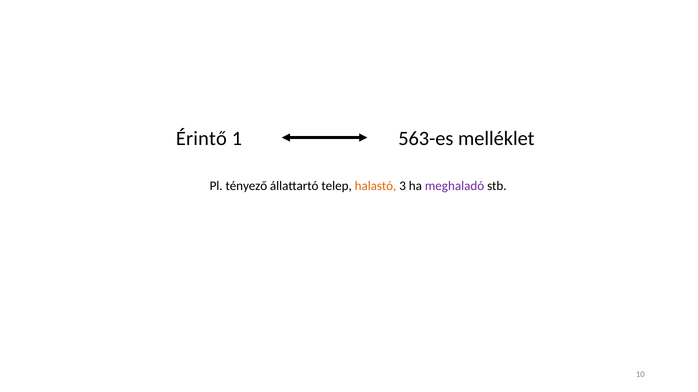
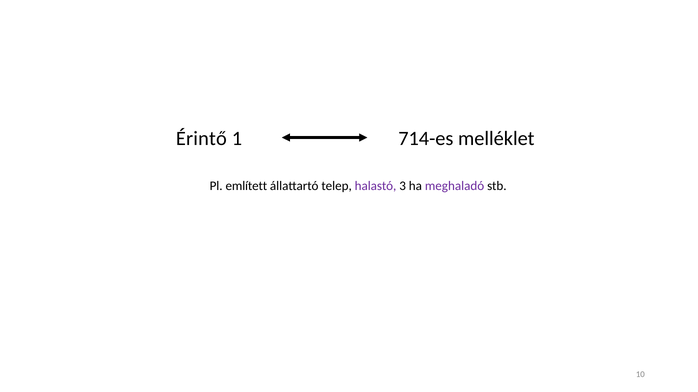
563-es: 563-es -> 714-es (426, 139)
tényező: tényező -> említett (246, 186)
halastó colour: orange -> purple (376, 186)
